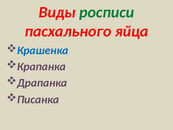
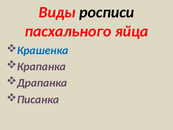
росписи colour: green -> black (107, 12)
